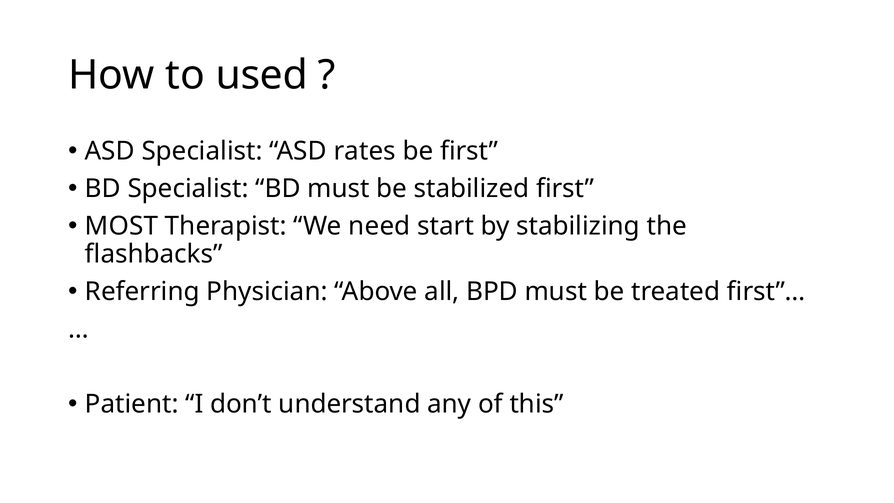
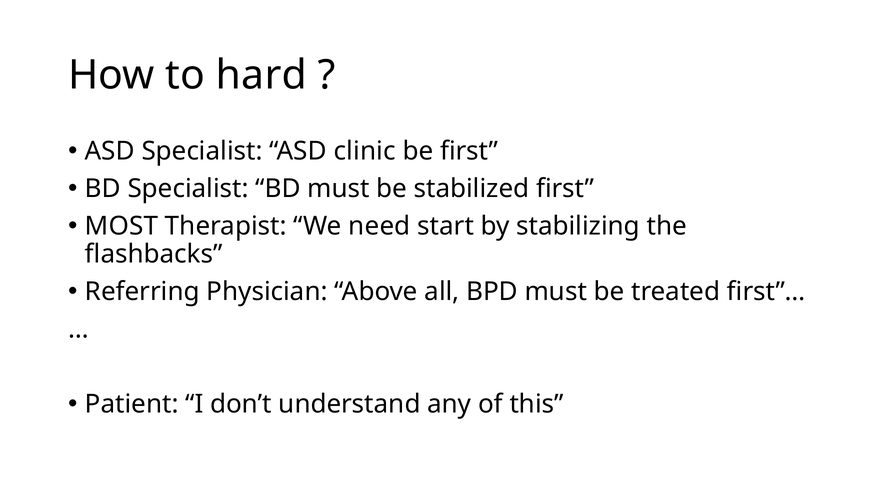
used: used -> hard (261, 75)
rates: rates -> clinic (365, 151)
